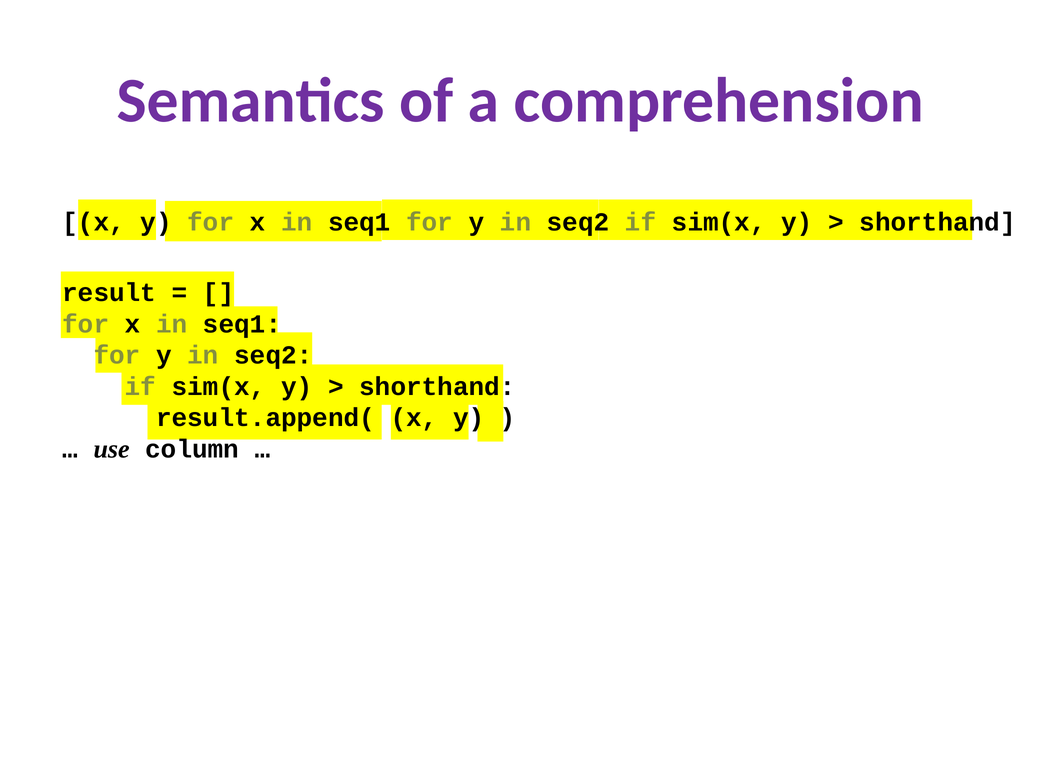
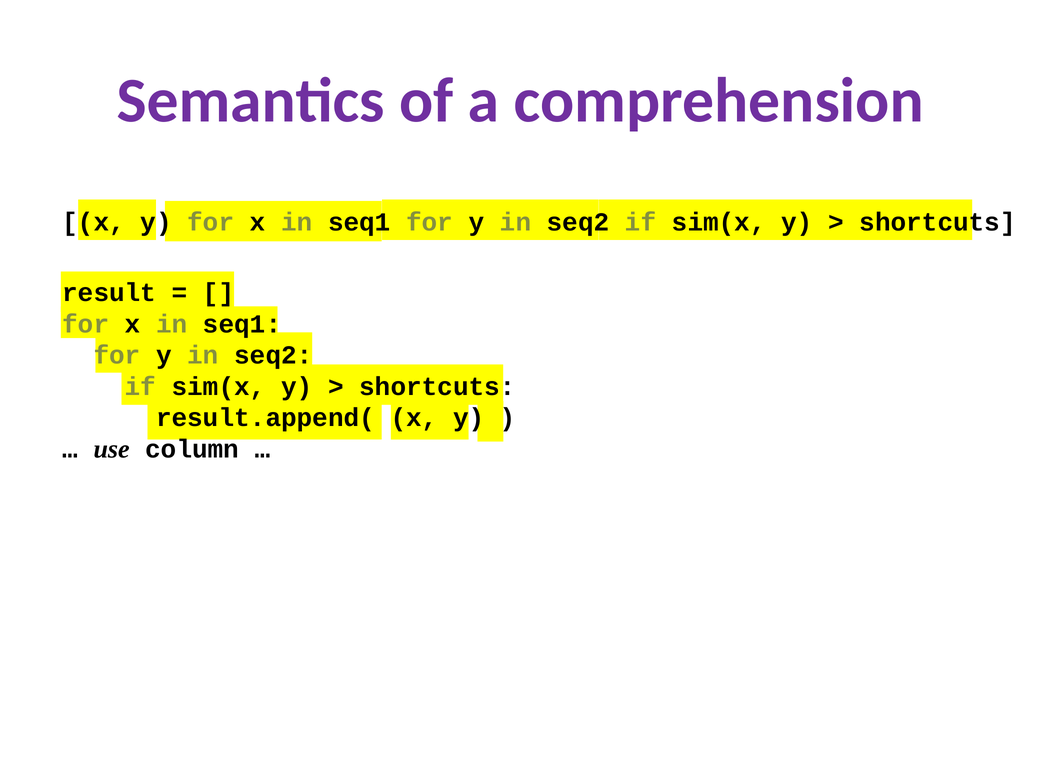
shorthand: shorthand -> shortcuts (938, 222)
shorthand: shorthand -> shortcuts (437, 387)
